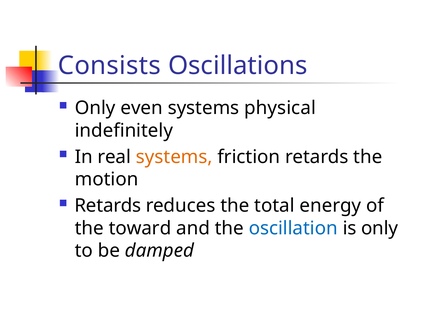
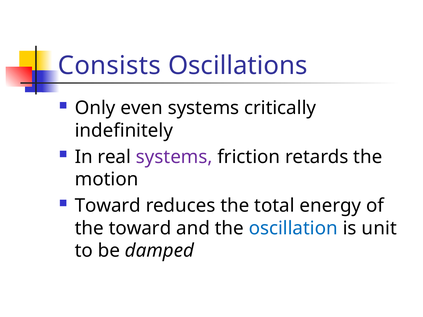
physical: physical -> critically (280, 108)
systems colour: orange -> purple (174, 157)
Retards: Retards -> Toward (108, 206)
is only: only -> unit (379, 228)
